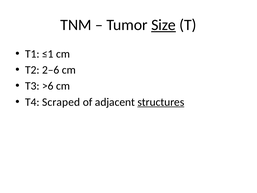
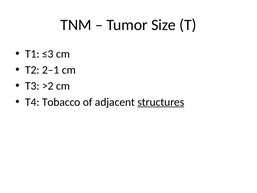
Size underline: present -> none (163, 25)
≤1: ≤1 -> ≤3 (48, 54)
2–6: 2–6 -> 2–1 (51, 70)
>6: >6 -> >2 (48, 86)
Scraped: Scraped -> Tobacco (61, 102)
